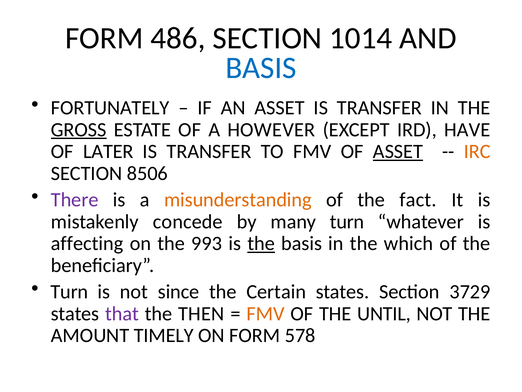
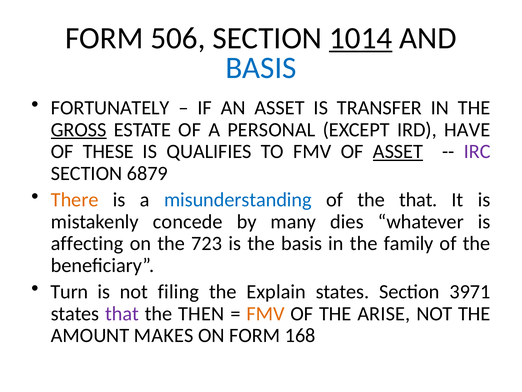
486: 486 -> 506 (178, 38)
1014 underline: none -> present (361, 38)
HOWEVER: HOWEVER -> PERSONAL (271, 129)
LATER: LATER -> THESE (108, 151)
TRANSFER: TRANSFER -> QUALIFIES (209, 151)
IRC colour: orange -> purple (477, 151)
8506: 8506 -> 6879 (147, 173)
There colour: purple -> orange (75, 199)
misunderstanding colour: orange -> blue (238, 199)
the fact: fact -> that (418, 199)
many turn: turn -> dies (347, 221)
993: 993 -> 723 (207, 243)
the underline: present -> none (261, 243)
which: which -> family (409, 243)
since: since -> filing (179, 291)
Certain: Certain -> Explain (276, 291)
3729: 3729 -> 3971 (470, 291)
UNTIL: UNTIL -> ARISE (384, 313)
TIMELY: TIMELY -> MAKES (164, 335)
578: 578 -> 168 (300, 335)
